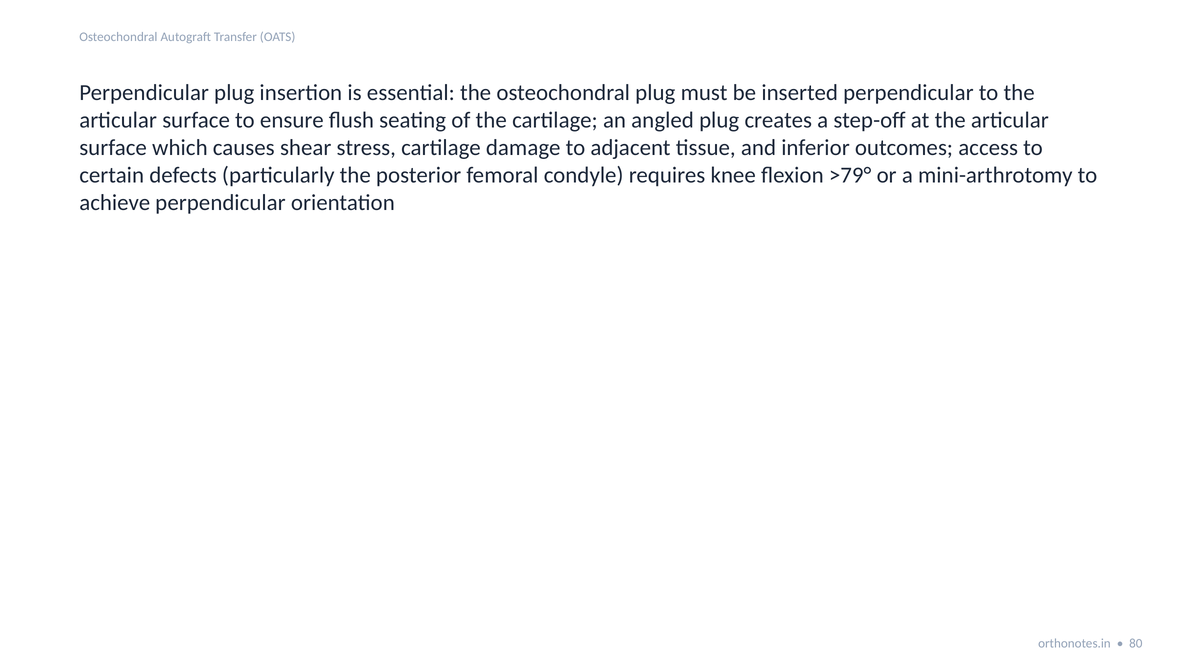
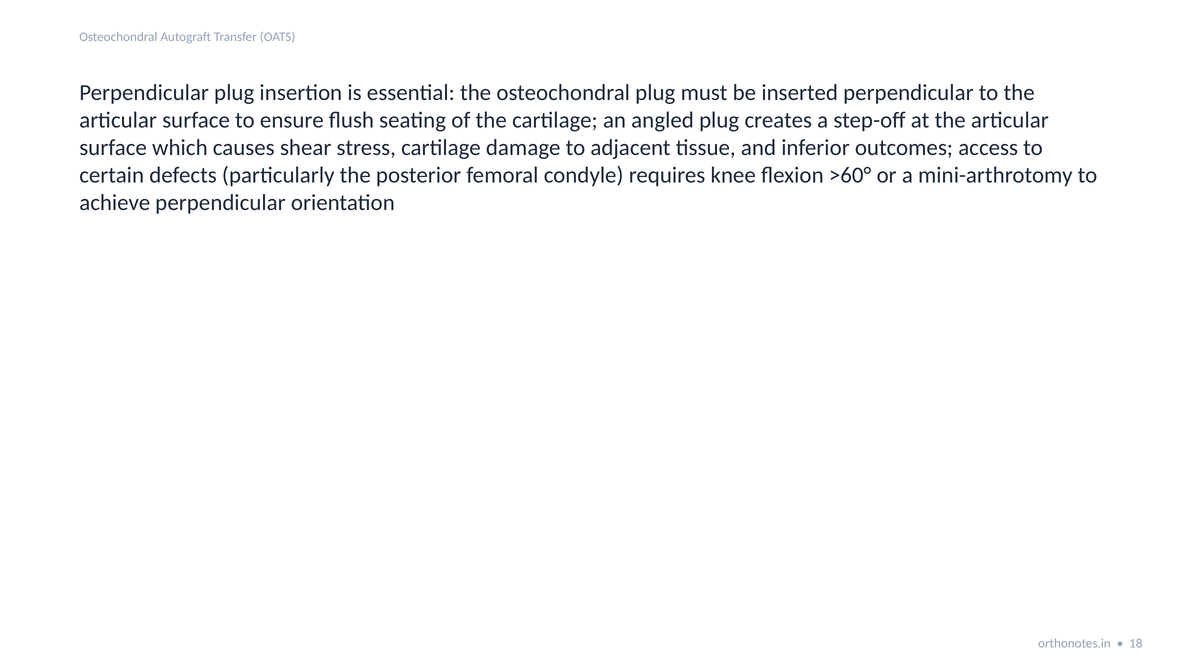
>79°: >79° -> >60° (850, 175)
80: 80 -> 18 (1136, 643)
